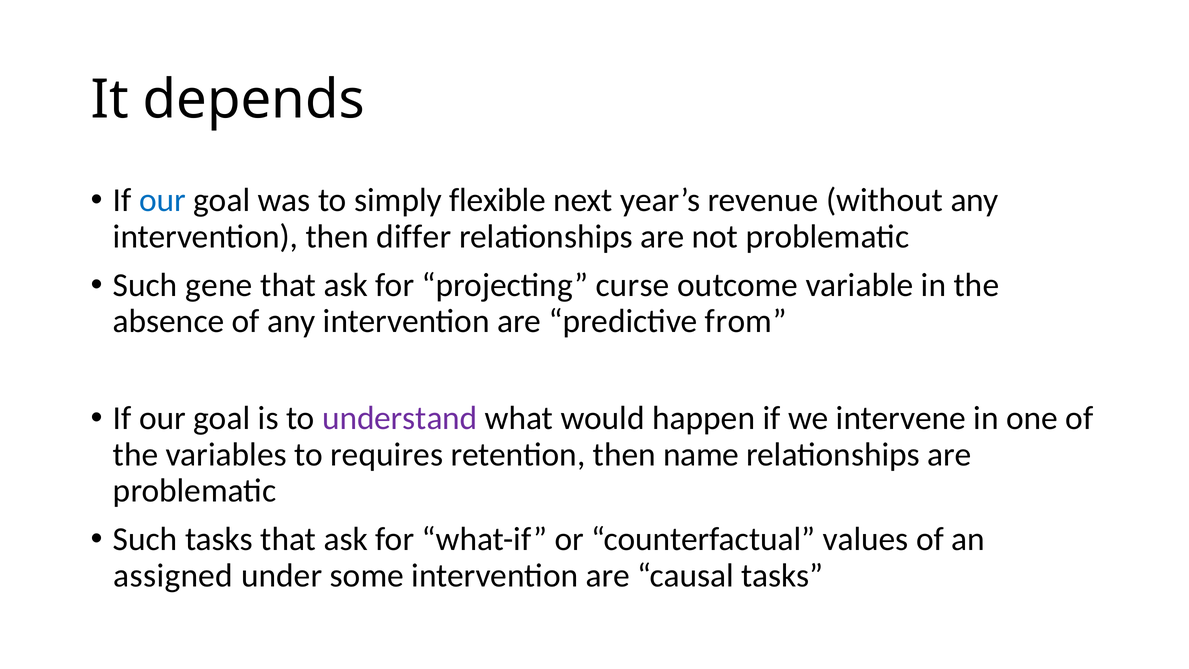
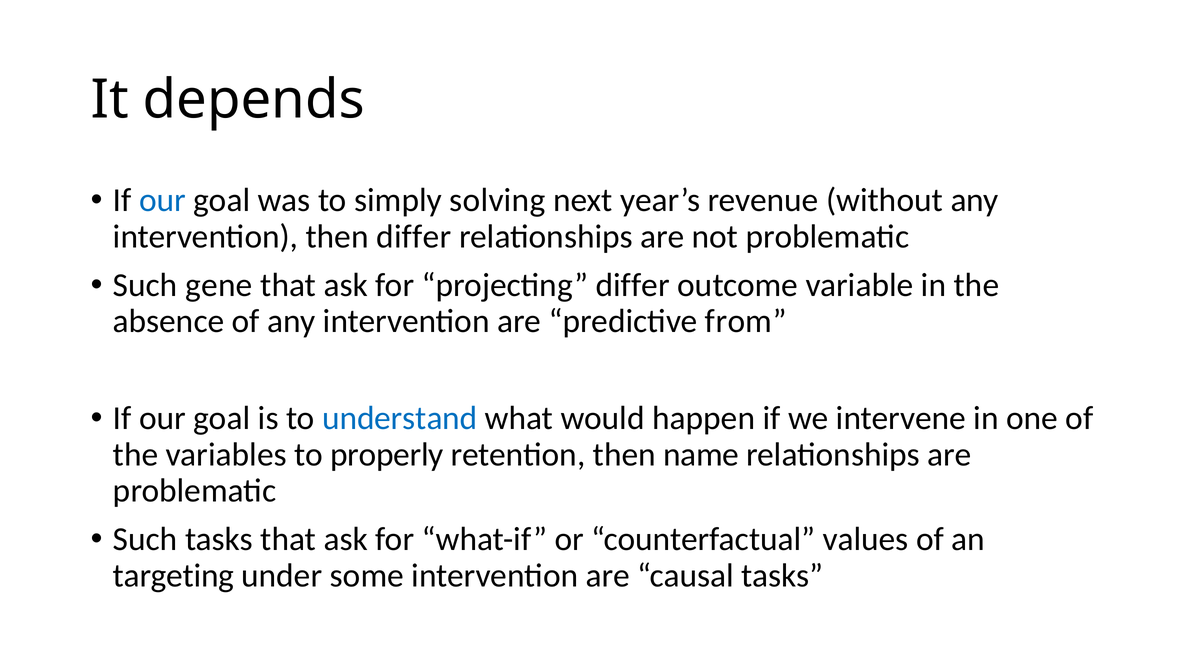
flexible: flexible -> solving (497, 200)
projecting curse: curse -> differ (633, 285)
understand colour: purple -> blue (400, 418)
requires: requires -> properly (387, 454)
assigned: assigned -> targeting (173, 575)
